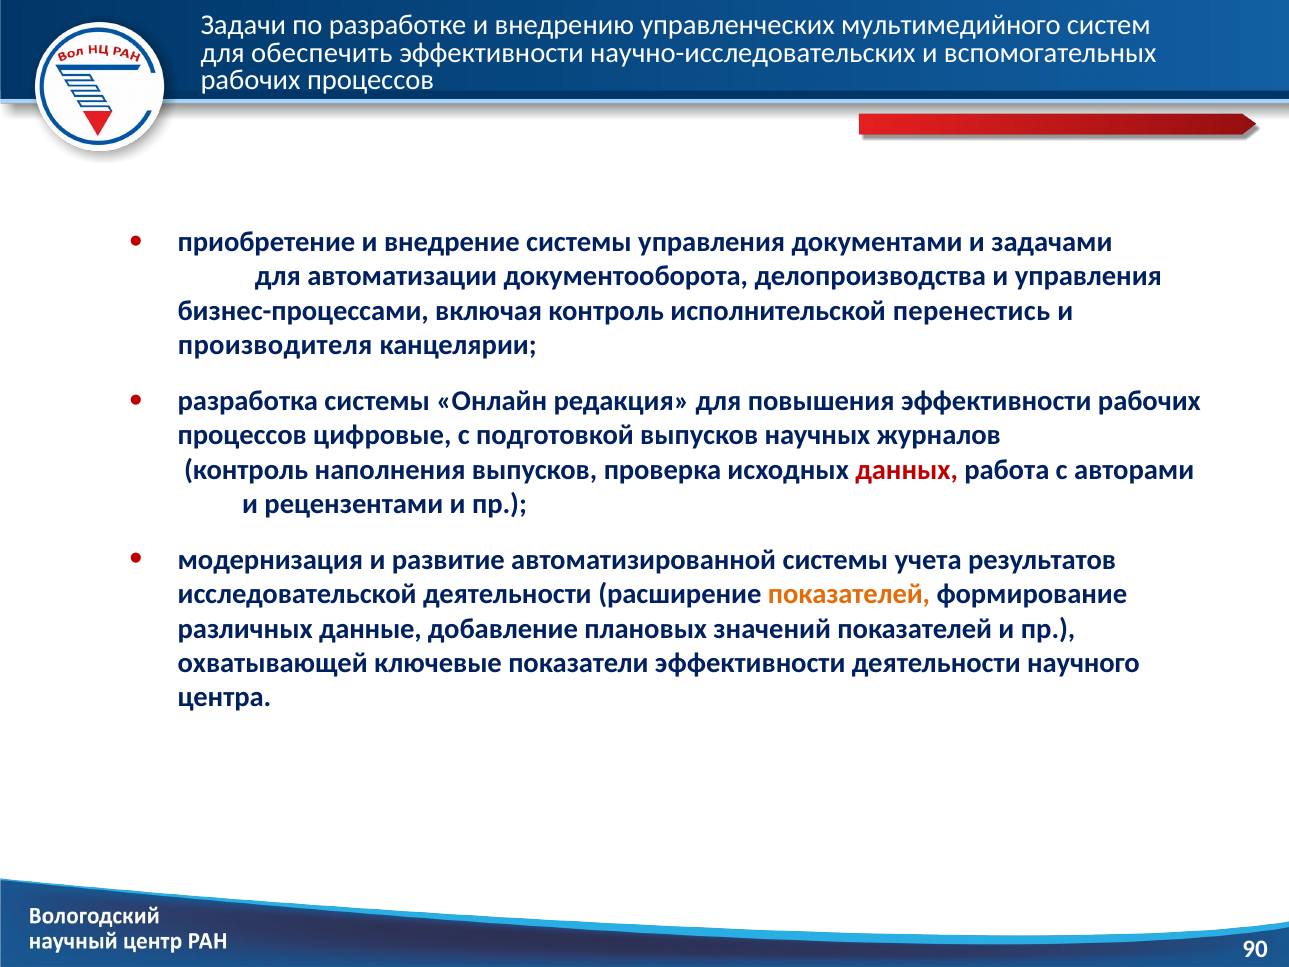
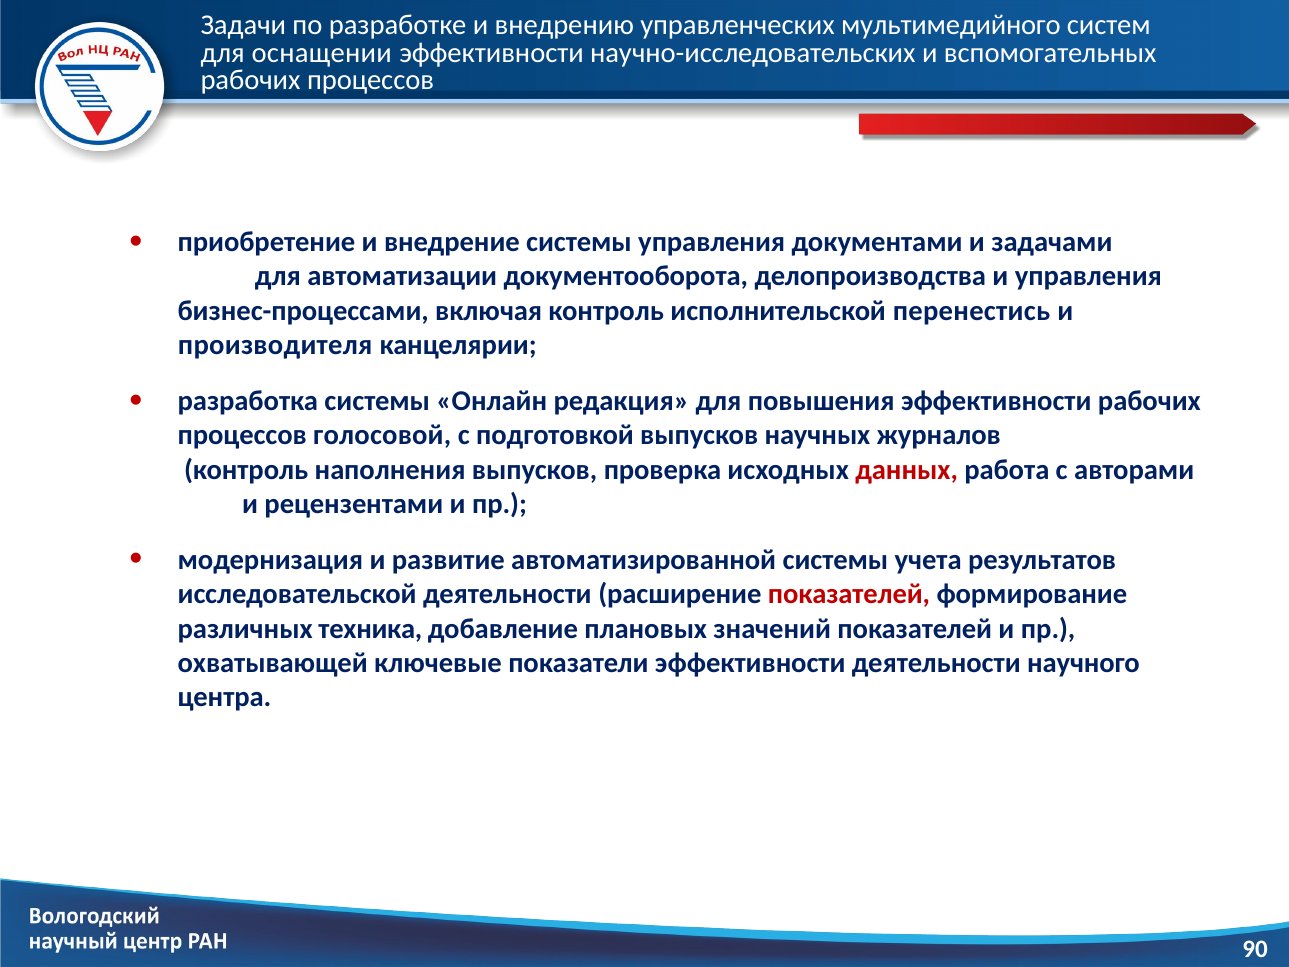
обеспечить: обеспечить -> оснащении (322, 53)
цифровые: цифровые -> голосовой (382, 435)
показателей colour: orange -> red (849, 594)
данные: данные -> техника (370, 629)
